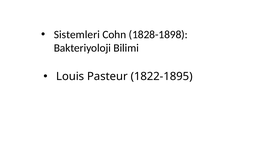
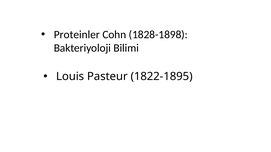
Sistemleri: Sistemleri -> Proteinler (77, 35)
